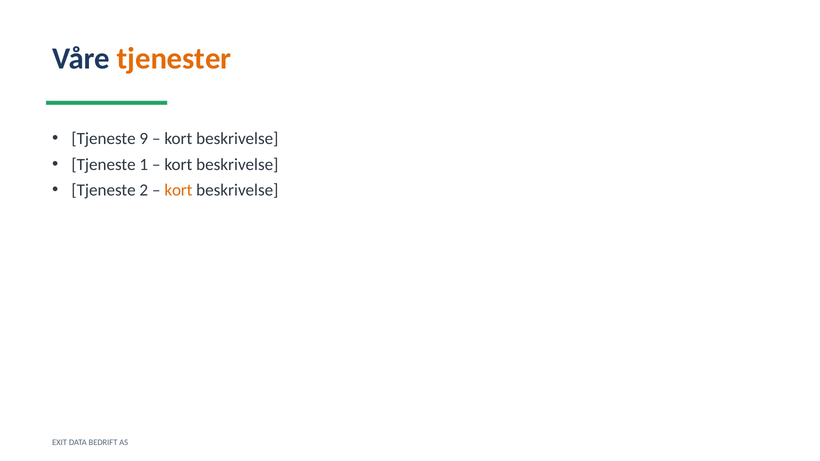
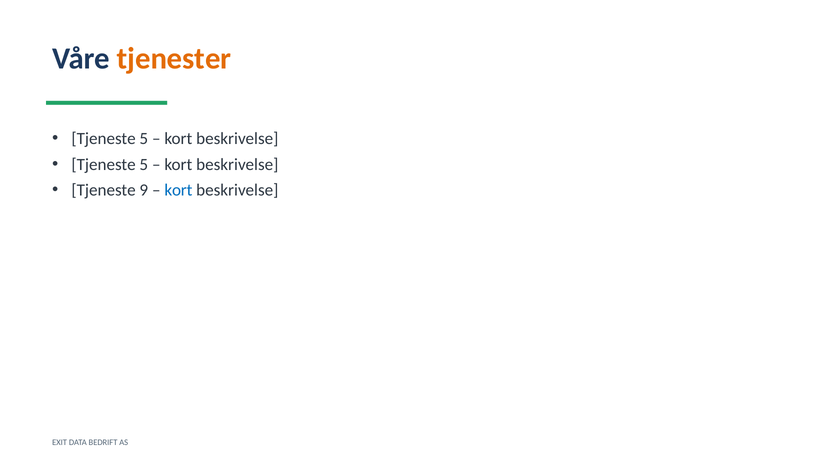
9: 9 -> 5 (144, 139)
1: 1 -> 5 (144, 165)
2: 2 -> 9 (144, 190)
kort colour: orange -> blue (178, 190)
